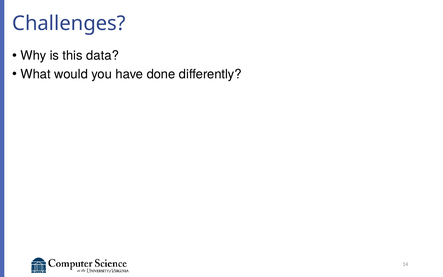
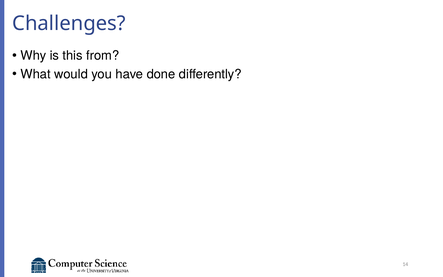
data: data -> from (103, 56)
